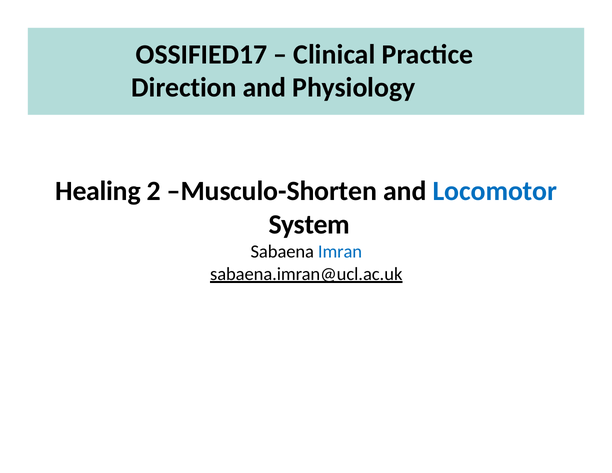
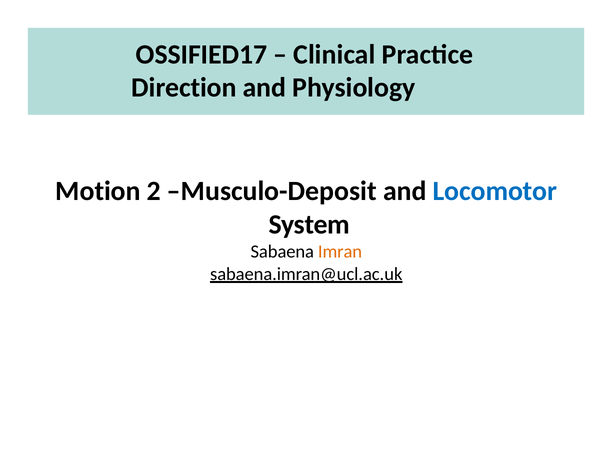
Healing: Healing -> Motion (98, 191)
Musculo-Shorten: Musculo-Shorten -> Musculo-Deposit (272, 191)
Imran colour: blue -> orange (340, 252)
